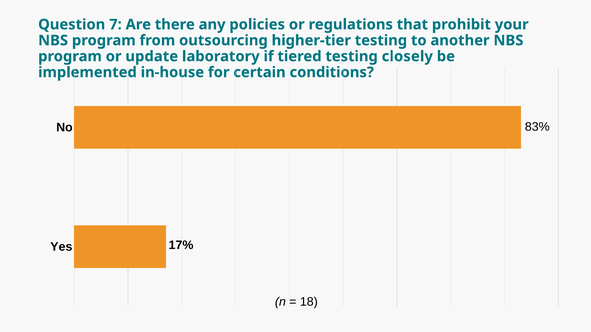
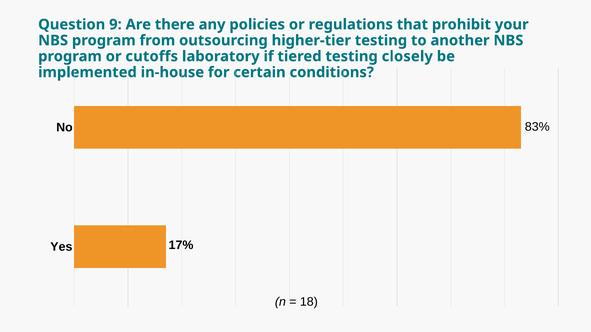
7: 7 -> 9 (115, 25)
update: update -> cutoffs (152, 56)
